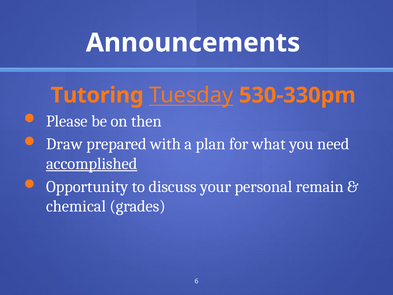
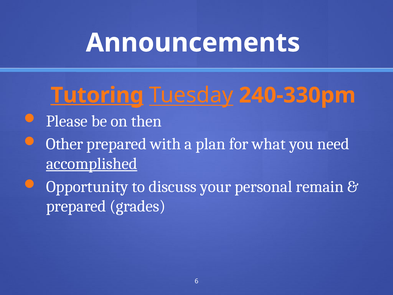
Tutoring underline: none -> present (97, 95)
530-330pm: 530-330pm -> 240-330pm (297, 95)
Draw: Draw -> Other (65, 144)
chemical: chemical -> prepared (76, 206)
